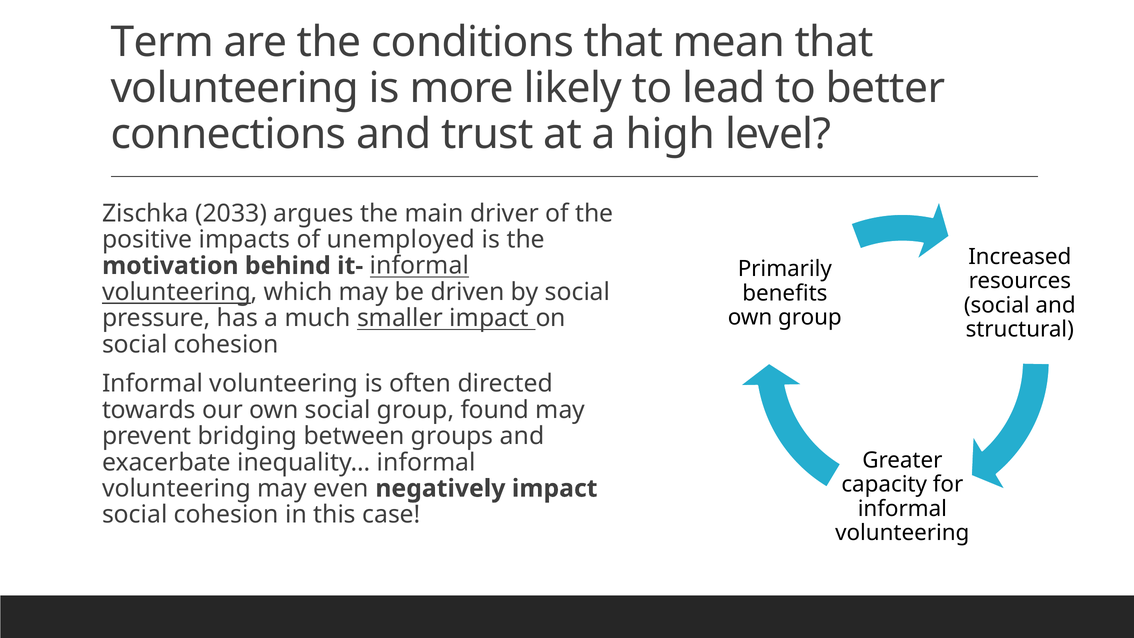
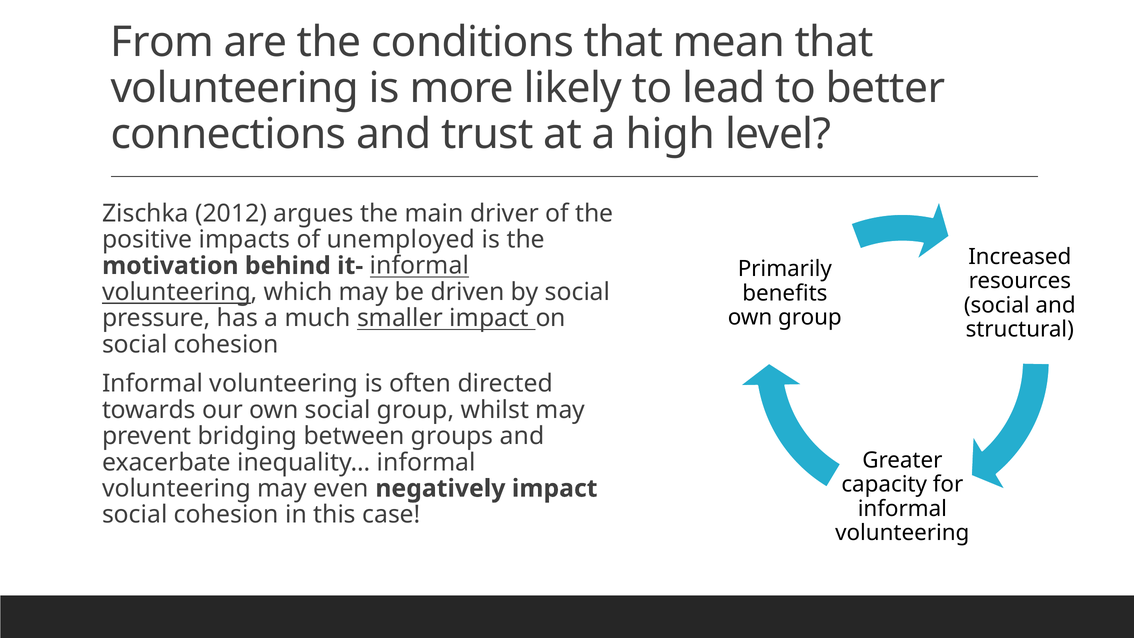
Term: Term -> From (162, 42)
2033: 2033 -> 2012 (231, 213)
found: found -> whilst (495, 410)
